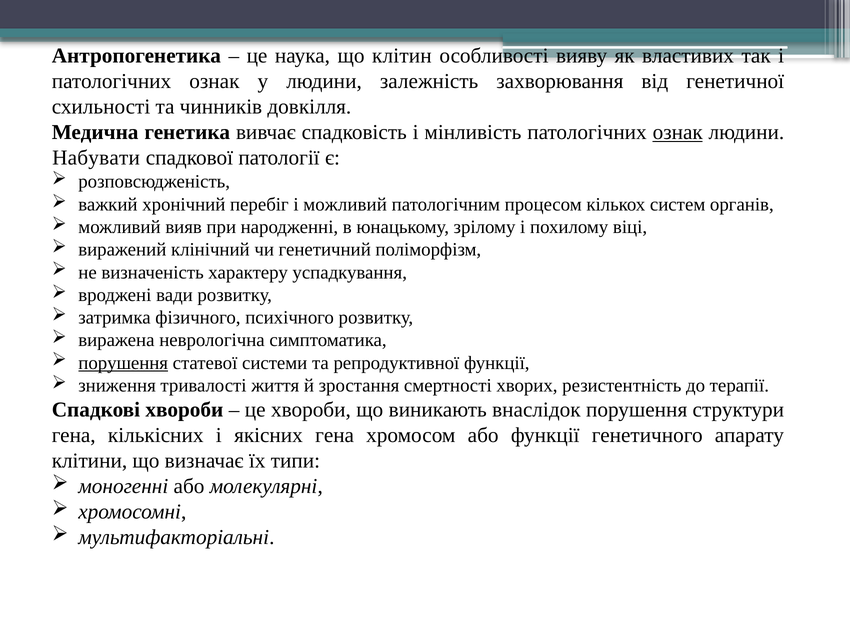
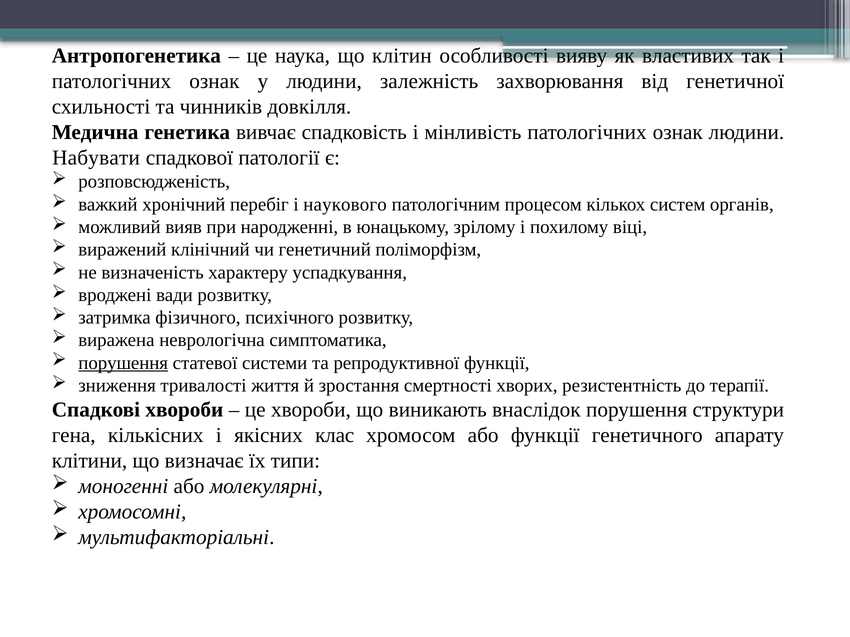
ознак underline: present -> none (678, 133)
і можливий: можливий -> наукового (345, 205)
якісних гена: гена -> клас (335, 436)
